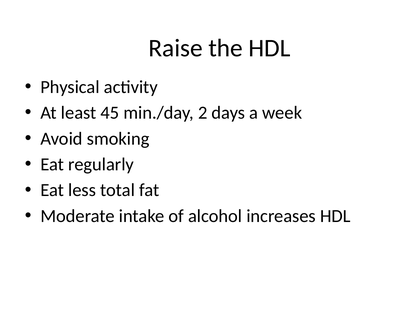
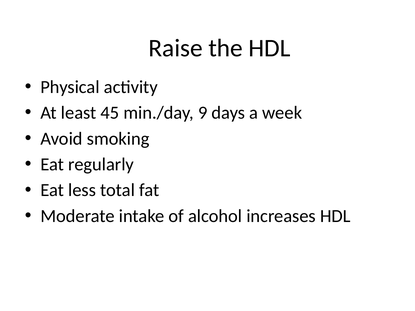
2: 2 -> 9 (203, 113)
